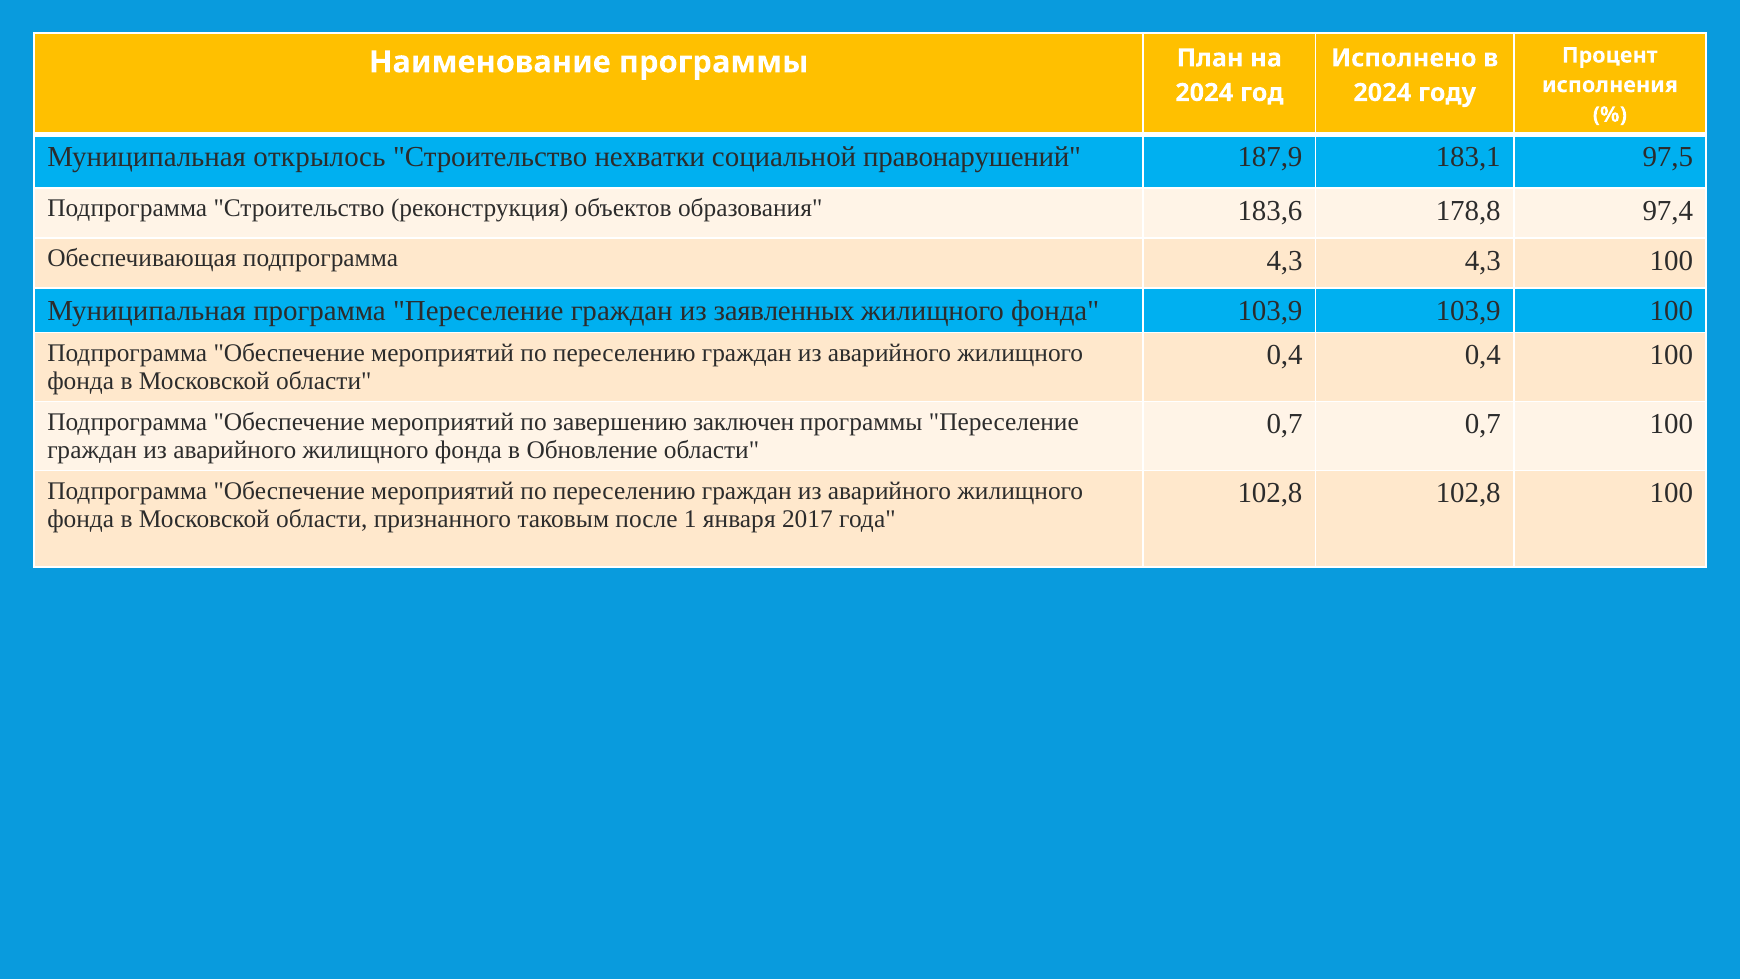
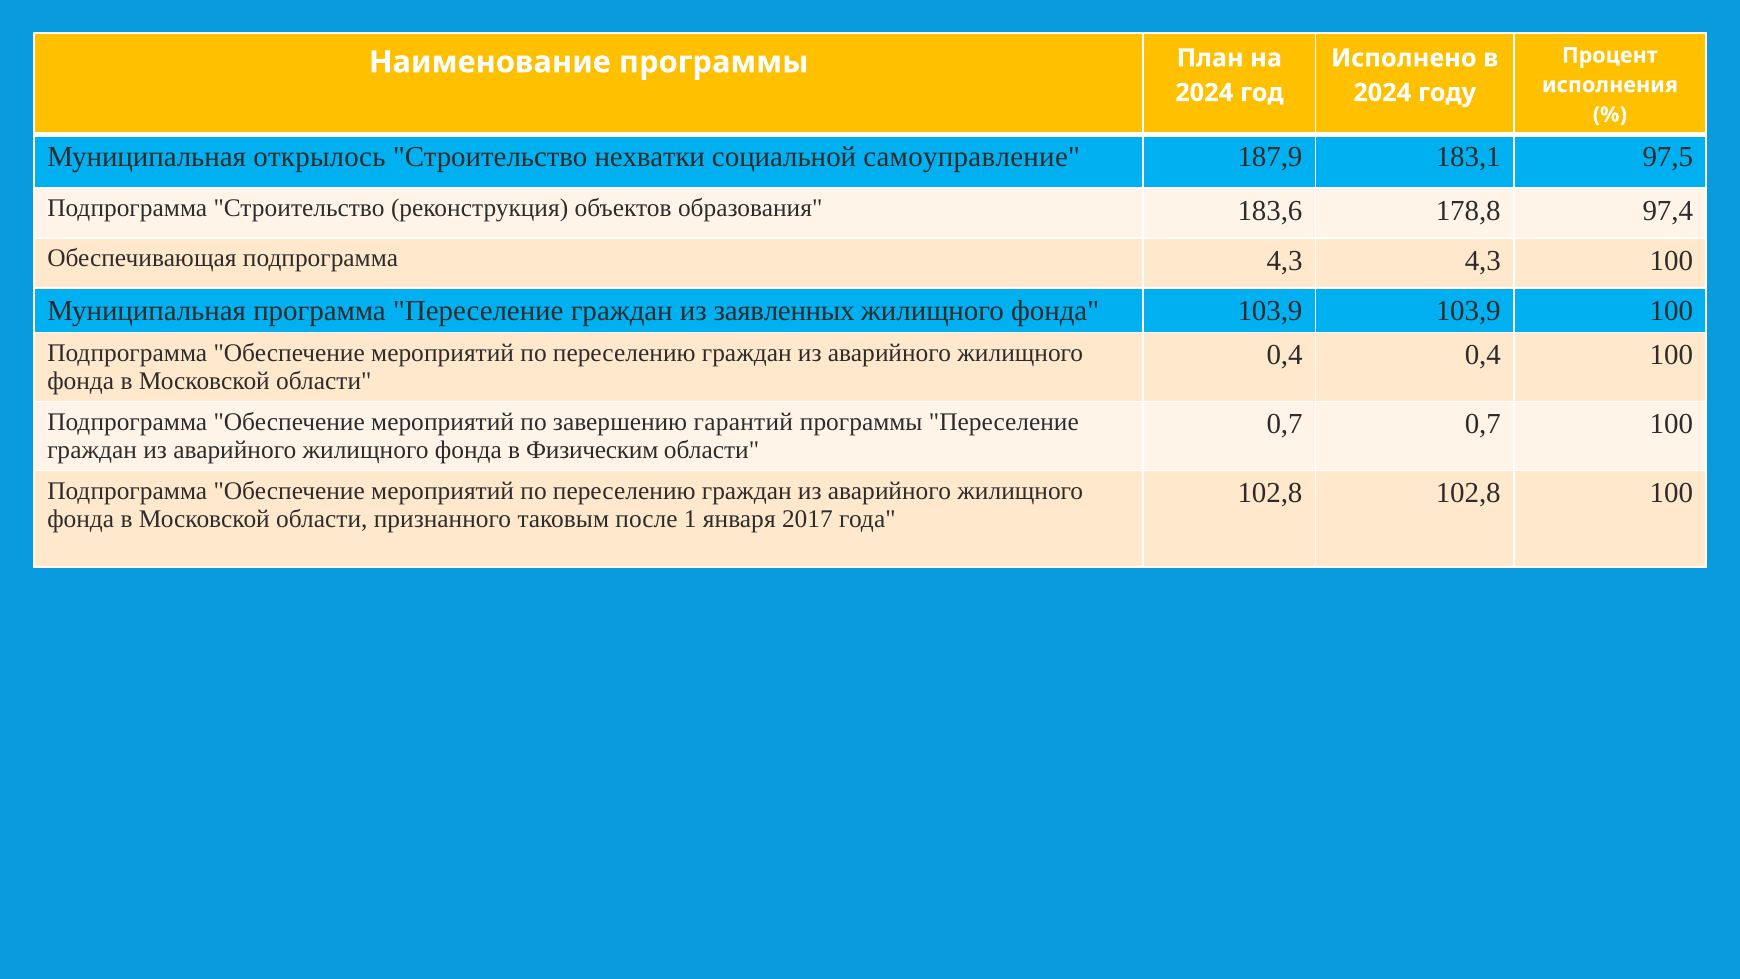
правонарушений: правонарушений -> самоуправление (972, 157)
заключен: заключен -> гарантий (743, 422)
Обновление: Обновление -> Физическим (592, 450)
